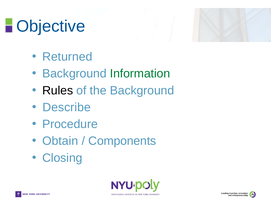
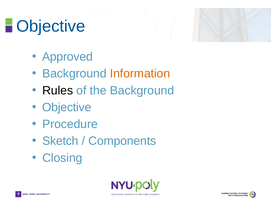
Returned: Returned -> Approved (67, 57)
Information colour: green -> orange (140, 74)
Describe: Describe -> Objective (67, 107)
Obtain: Obtain -> Sketch (60, 141)
